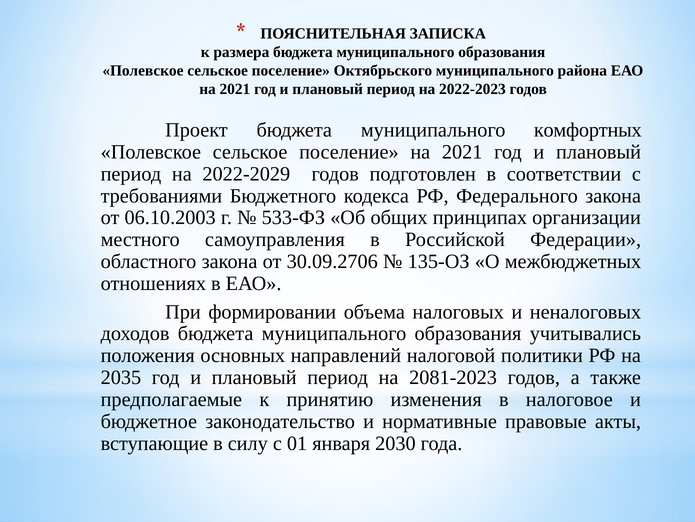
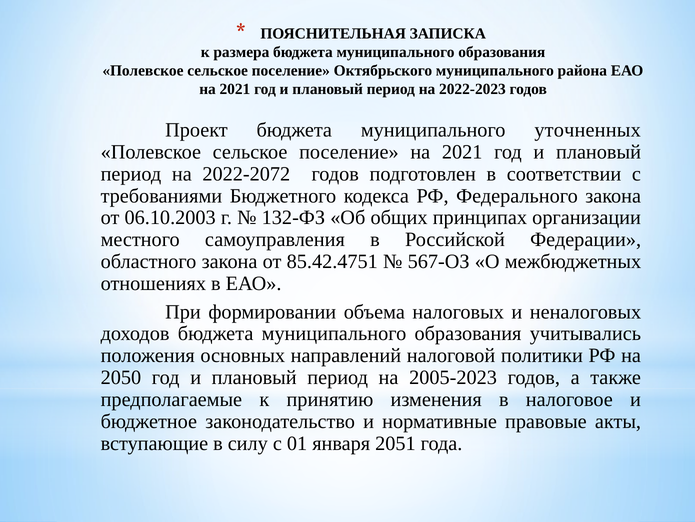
комфортных: комфортных -> уточненных (588, 130)
2022-2029: 2022-2029 -> 2022-2072 (246, 174)
533-ФЗ: 533-ФЗ -> 132-ФЗ (293, 217)
30.09.2706: 30.09.2706 -> 85.42.4751 (332, 261)
135-ОЗ: 135-ОЗ -> 567-ОЗ (439, 261)
2035: 2035 -> 2050 (121, 377)
2081-2023: 2081-2023 -> 2005-2023 (453, 377)
2030: 2030 -> 2051 (395, 443)
